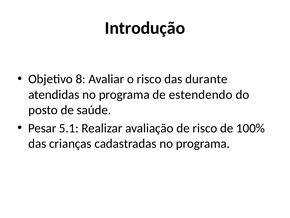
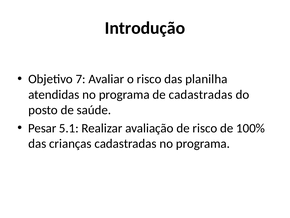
8: 8 -> 7 (81, 79)
durante: durante -> planilha (206, 79)
de estendendo: estendendo -> cadastradas (201, 94)
